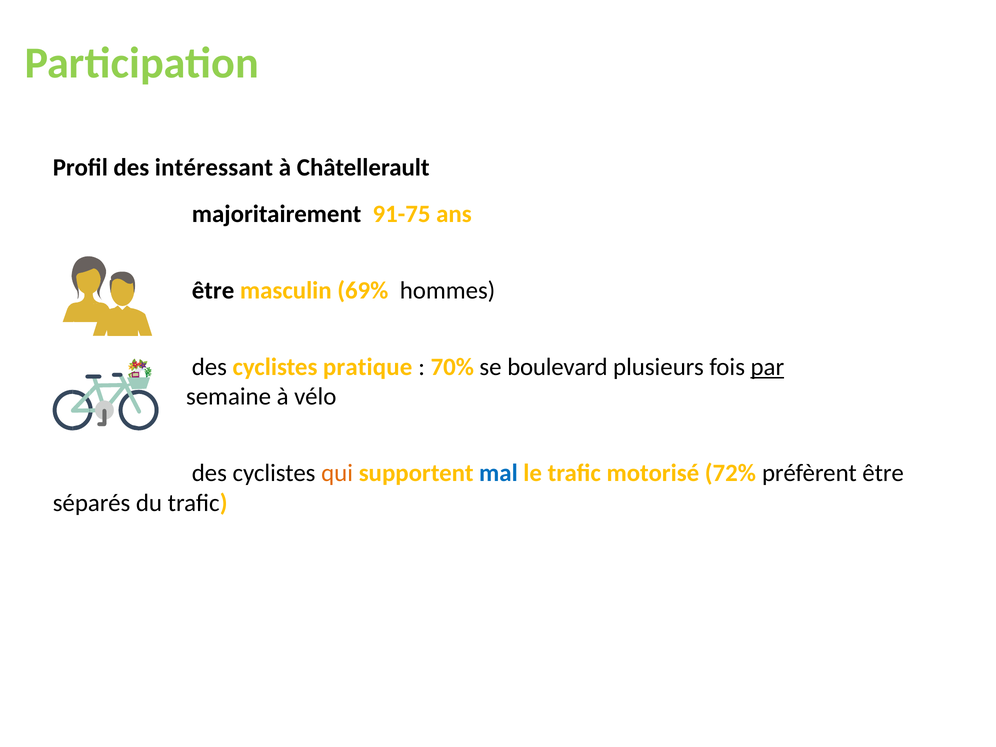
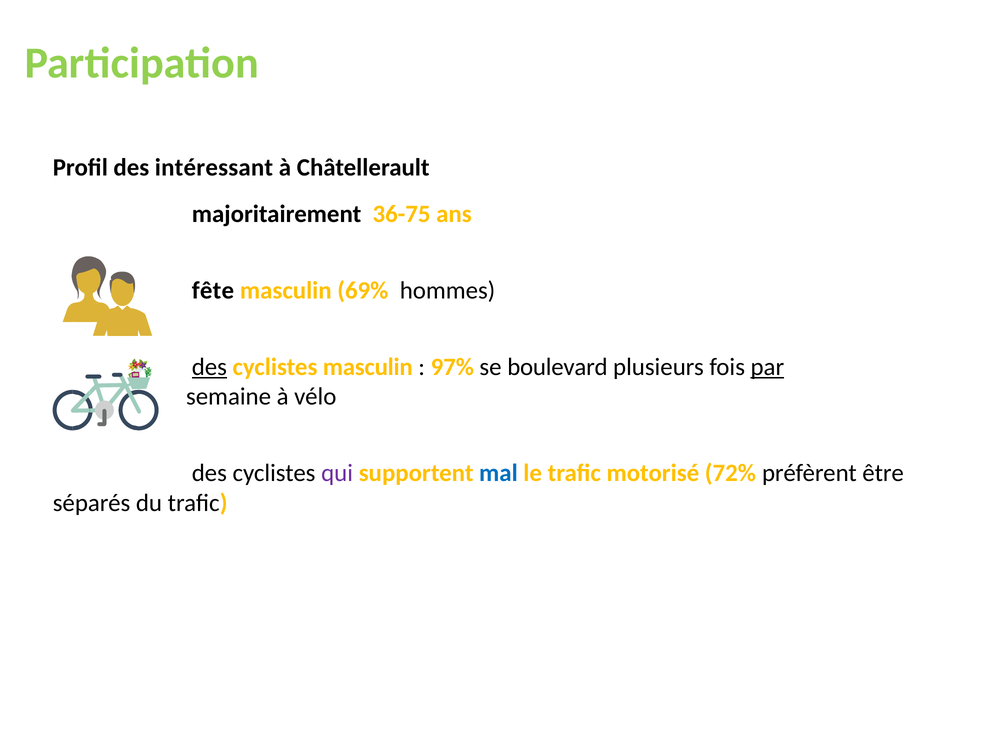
91-75: 91-75 -> 36-75 (402, 214)
être: être -> fête (213, 290)
des underline: none -> present (209, 367)
cyclistes pratique: pratique -> masculin (368, 367)
70%: 70% -> 97% (452, 367)
qui colour: orange -> purple (337, 473)
